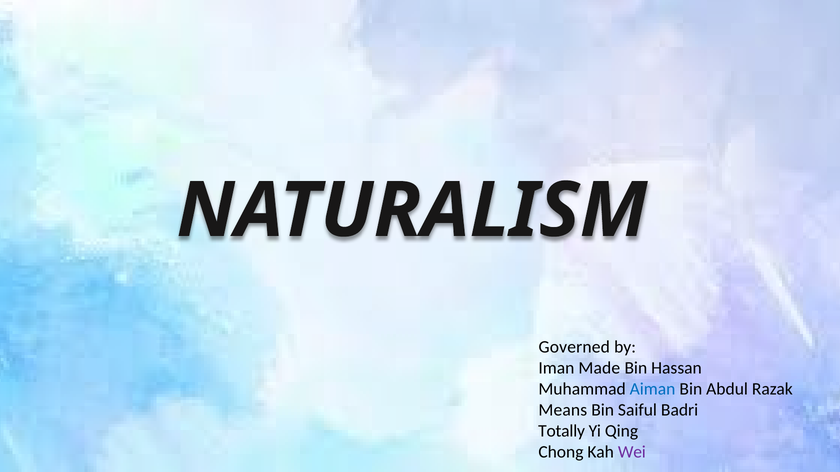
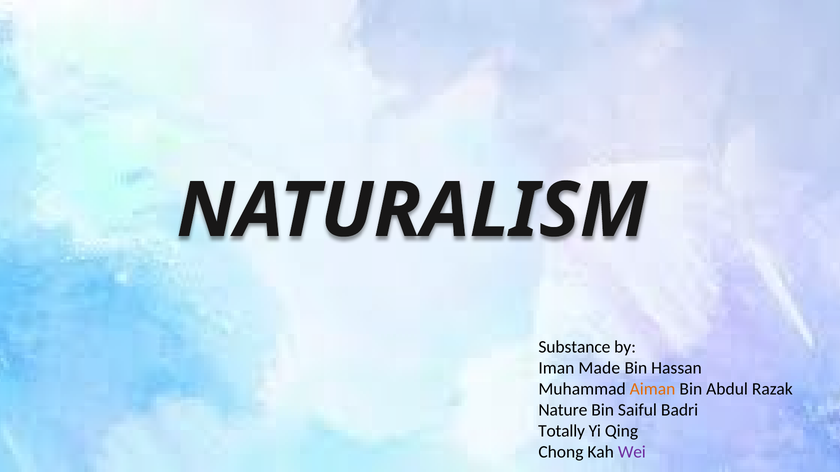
Governed: Governed -> Substance (574, 347)
Aiman colour: blue -> orange (653, 389)
Means: Means -> Nature (563, 410)
